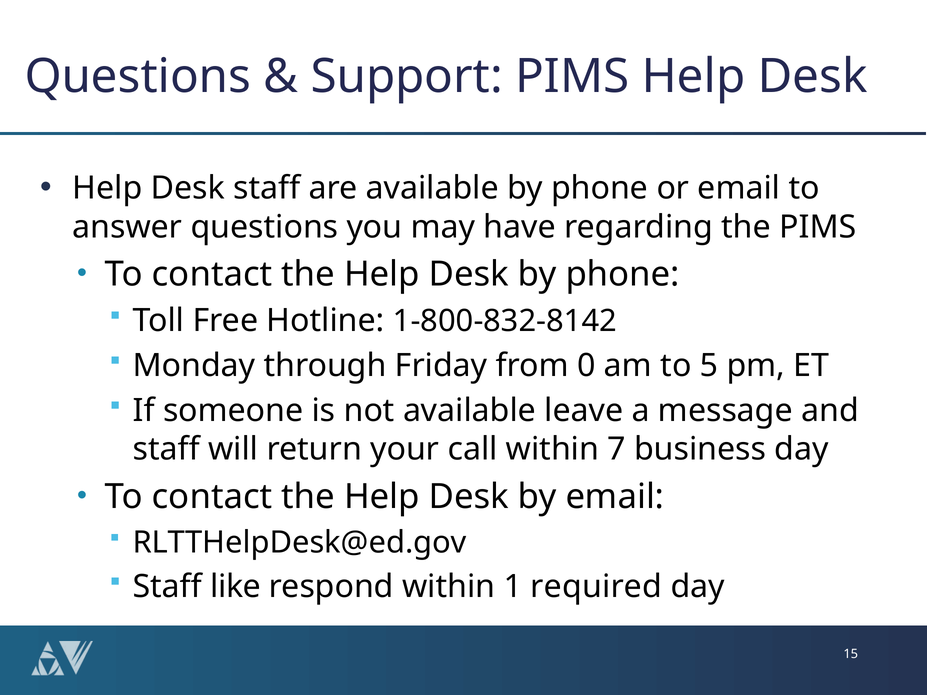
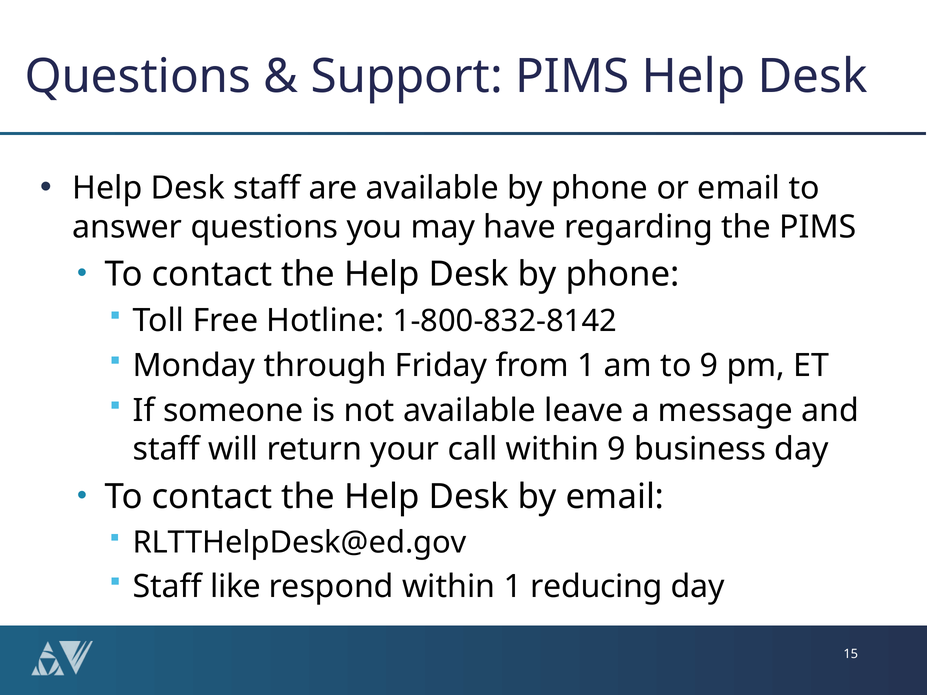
from 0: 0 -> 1 (586, 366)
to 5: 5 -> 9 (709, 366)
within 7: 7 -> 9 (617, 450)
required: required -> reducing (596, 587)
